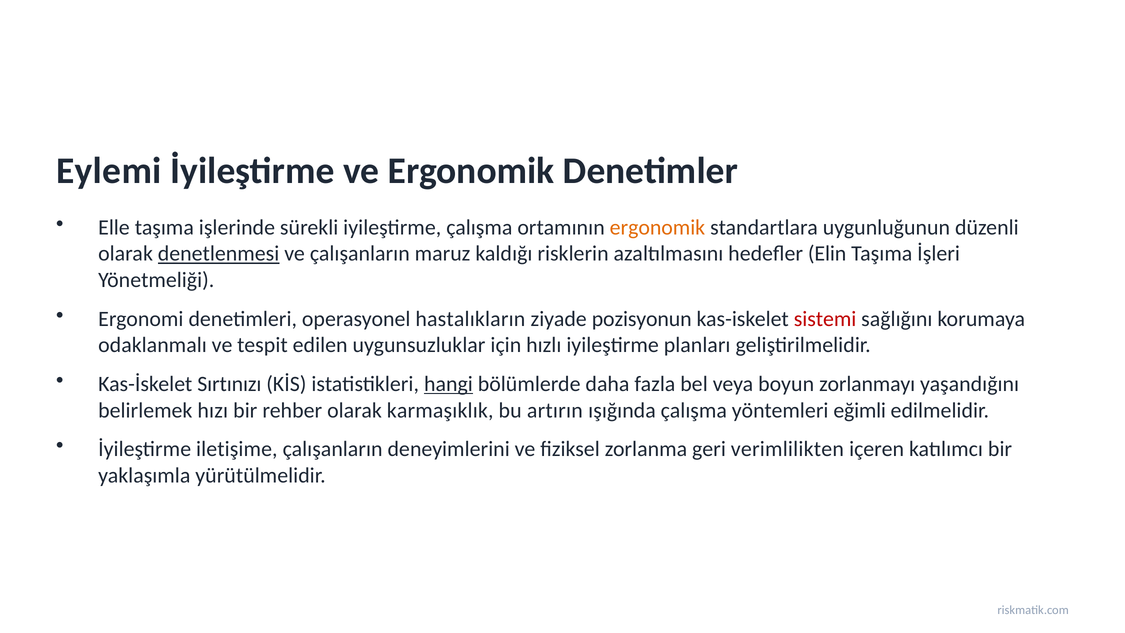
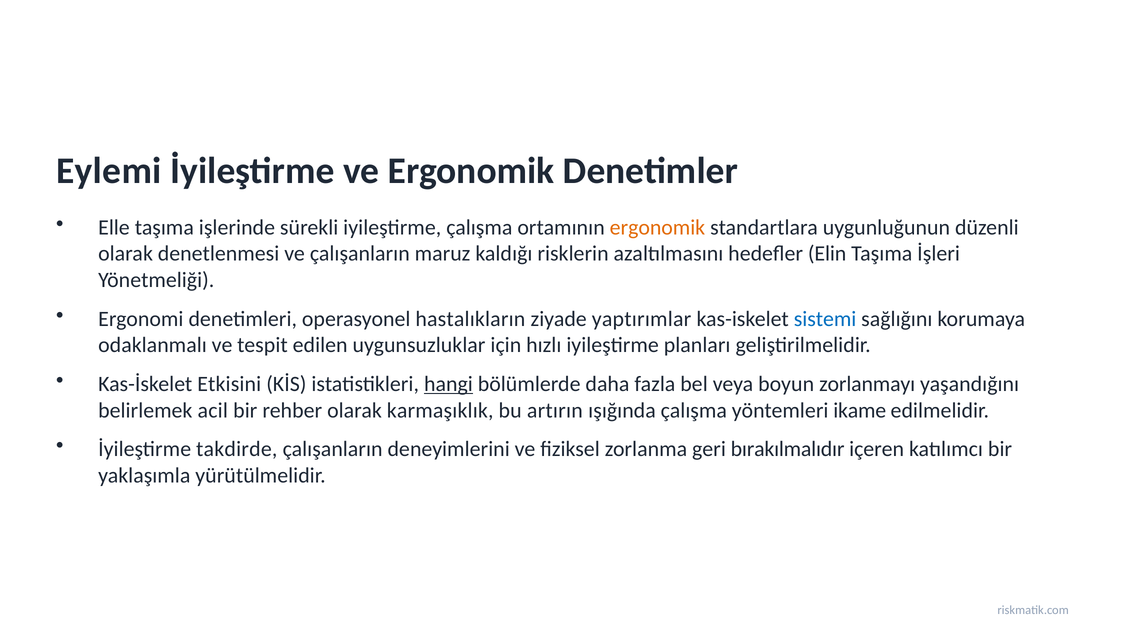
denetlenmesi underline: present -> none (219, 254)
pozisyonun: pozisyonun -> yaptırımlar (642, 319)
sistemi colour: red -> blue (825, 319)
Sırtınızı: Sırtınızı -> Etkisini (229, 384)
hızı: hızı -> acil (213, 410)
eğimli: eğimli -> ikame (860, 410)
iletişime: iletişime -> takdirde (237, 449)
verimlilikten: verimlilikten -> bırakılmalıdır (788, 449)
